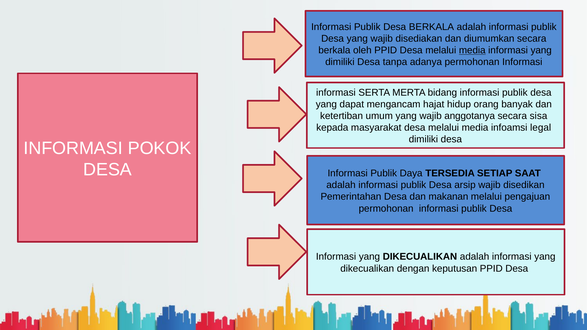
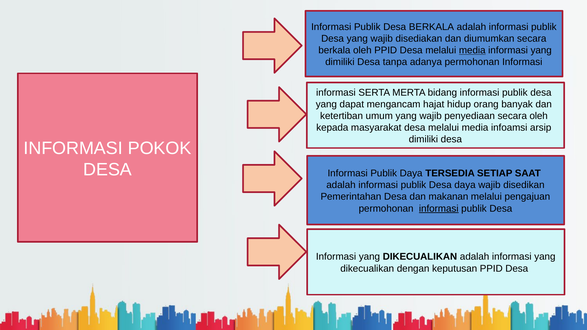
anggotanya: anggotanya -> penyediaan (470, 116)
secara sisa: sisa -> oleh (539, 116)
legal: legal -> arsip (541, 128)
Desa arsip: arsip -> daya (465, 185)
informasi underline: none -> present (439, 209)
